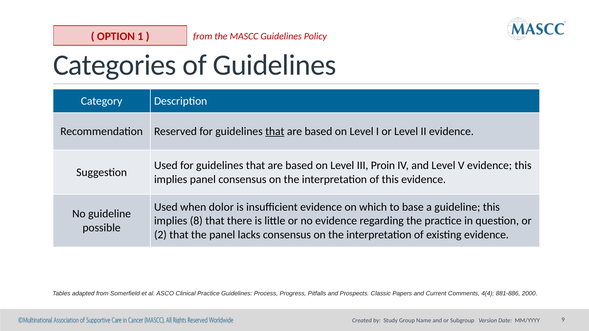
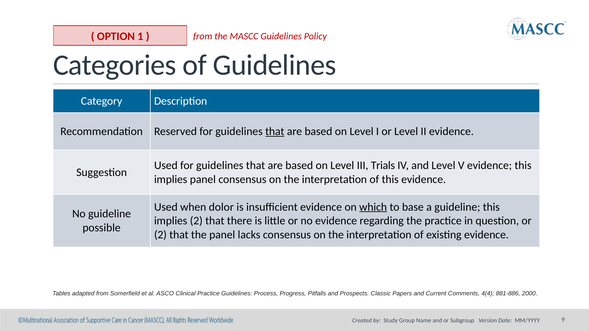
Proin: Proin -> Trials (383, 166)
which underline: none -> present (373, 207)
implies 8: 8 -> 2 (196, 221)
